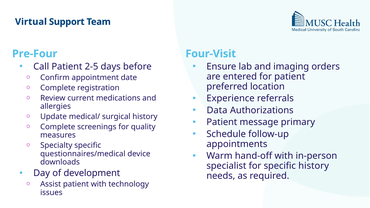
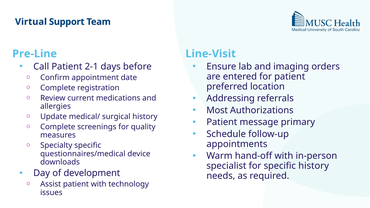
Pre-Four: Pre-Four -> Pre-Line (35, 54)
Four-Visit: Four-Visit -> Line-Visit (211, 54)
2-5: 2-5 -> 2-1 (91, 67)
Experience: Experience -> Addressing (231, 98)
Data: Data -> Most (217, 110)
